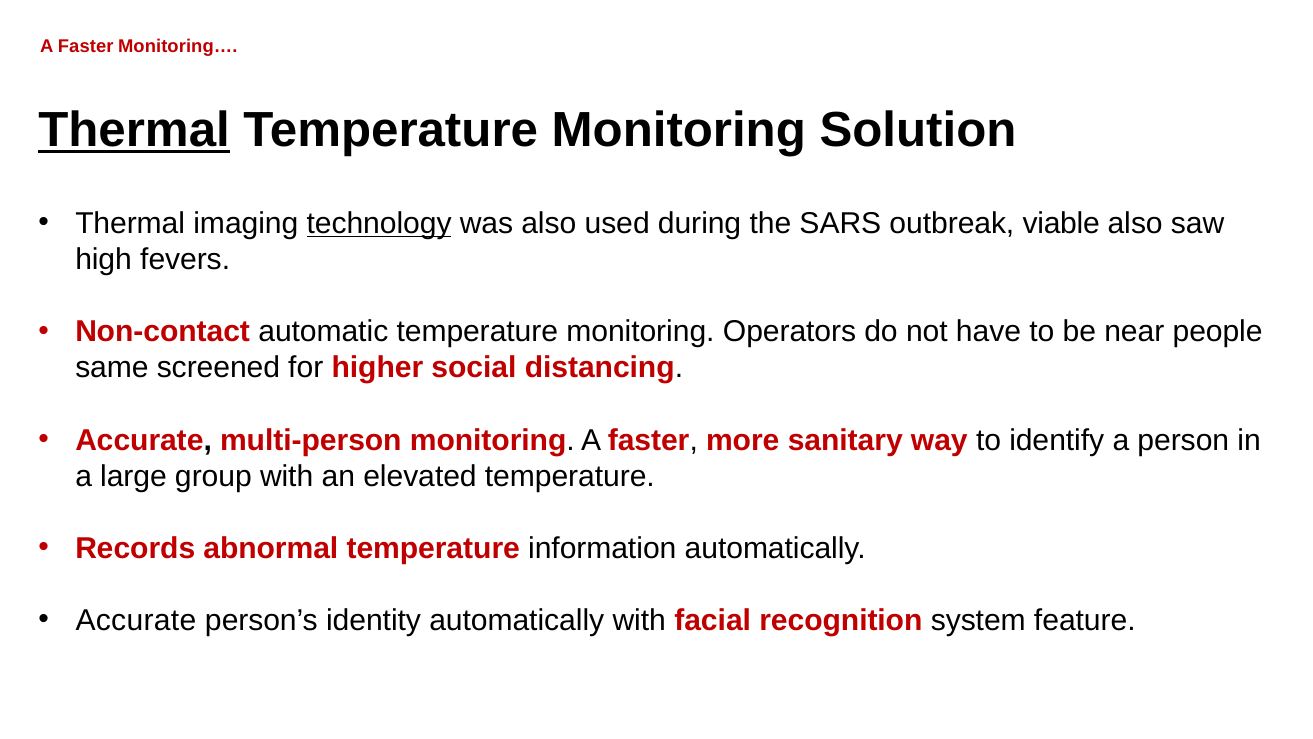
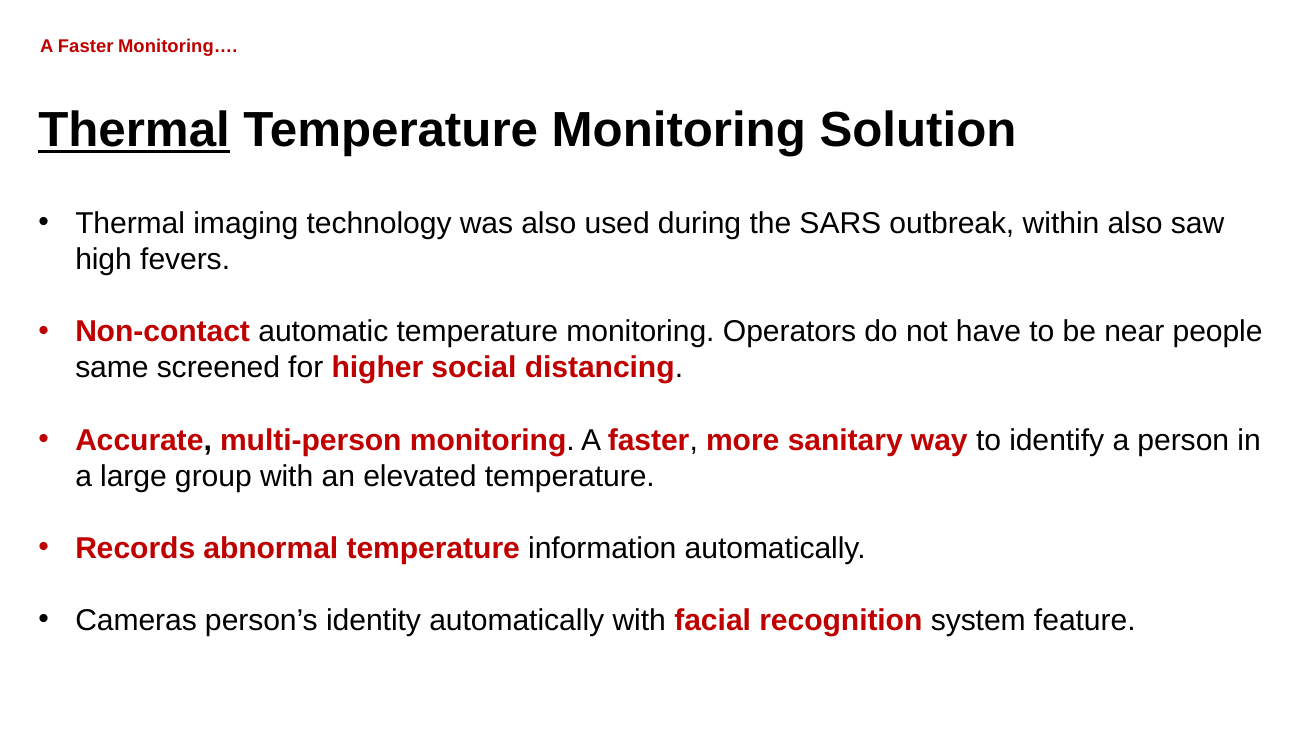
technology underline: present -> none (379, 223)
viable: viable -> within (1061, 223)
Accurate: Accurate -> Cameras (136, 620)
